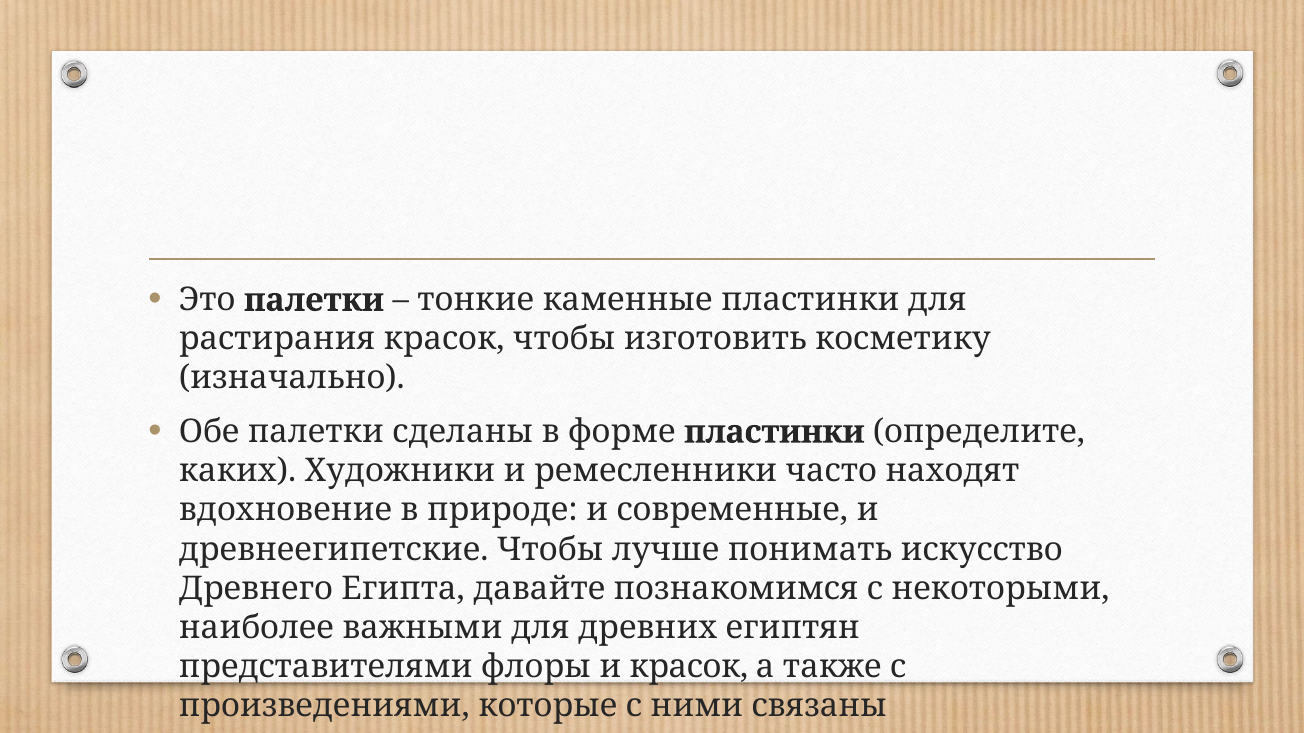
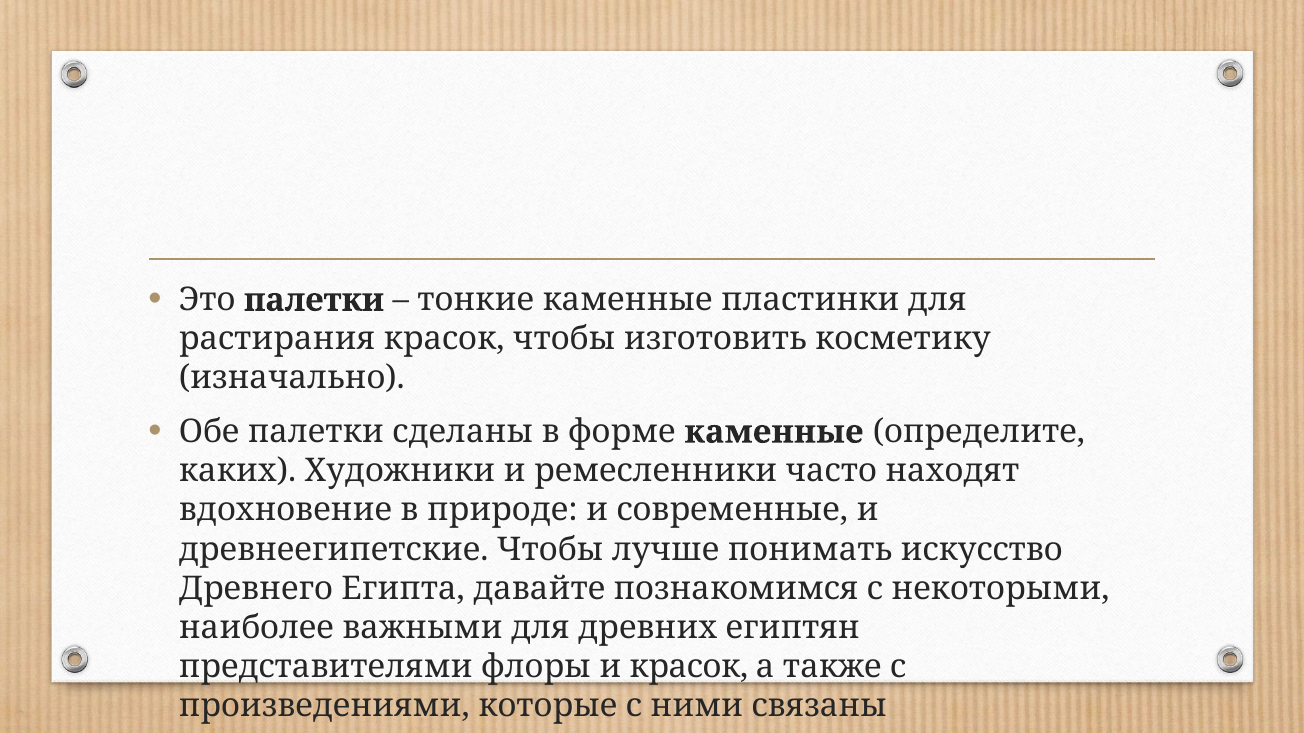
форме пластинки: пластинки -> каменные (774, 432)
